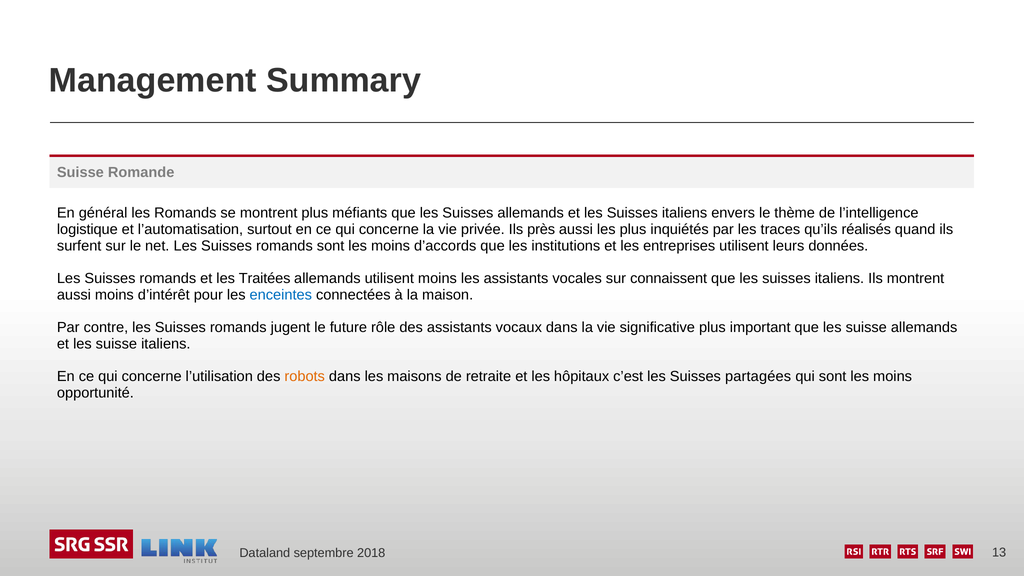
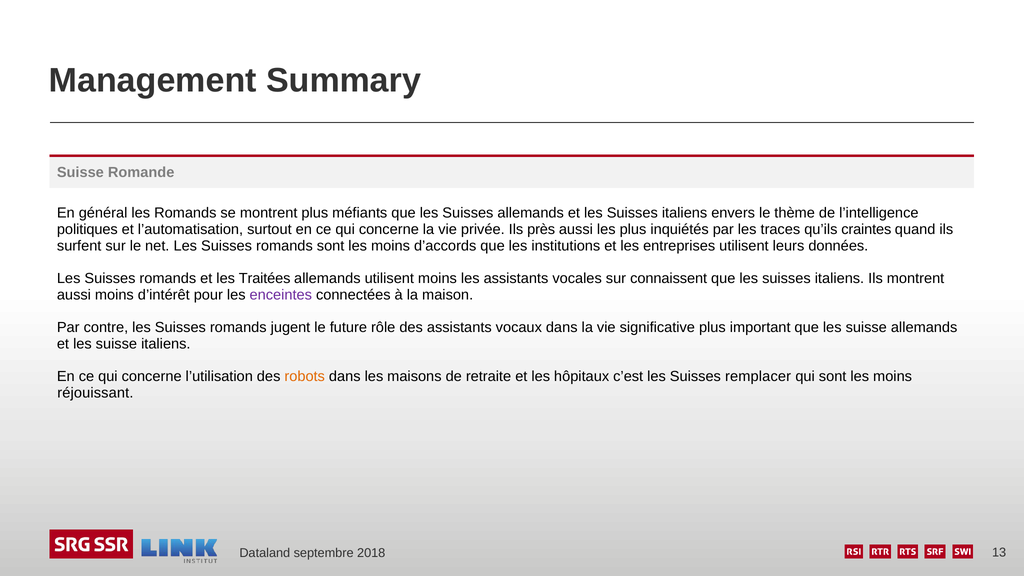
logistique: logistique -> politiques (87, 230)
réalisés: réalisés -> craintes (866, 230)
enceintes colour: blue -> purple (281, 295)
partagées: partagées -> remplacer (758, 377)
opportunité: opportunité -> réjouissant (95, 393)
